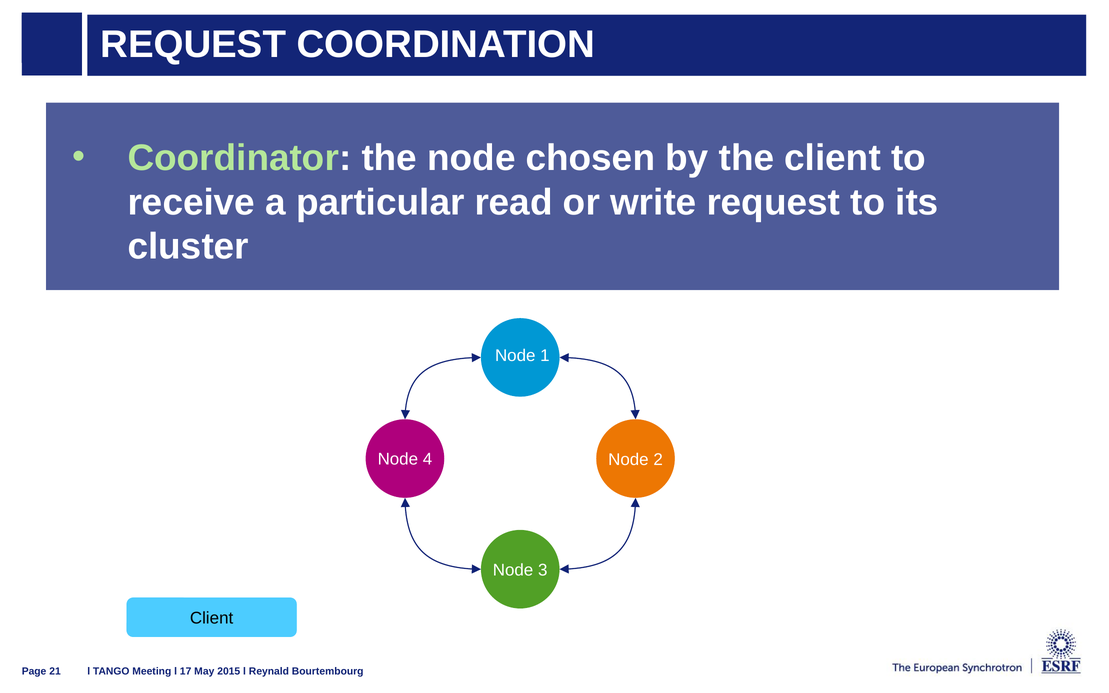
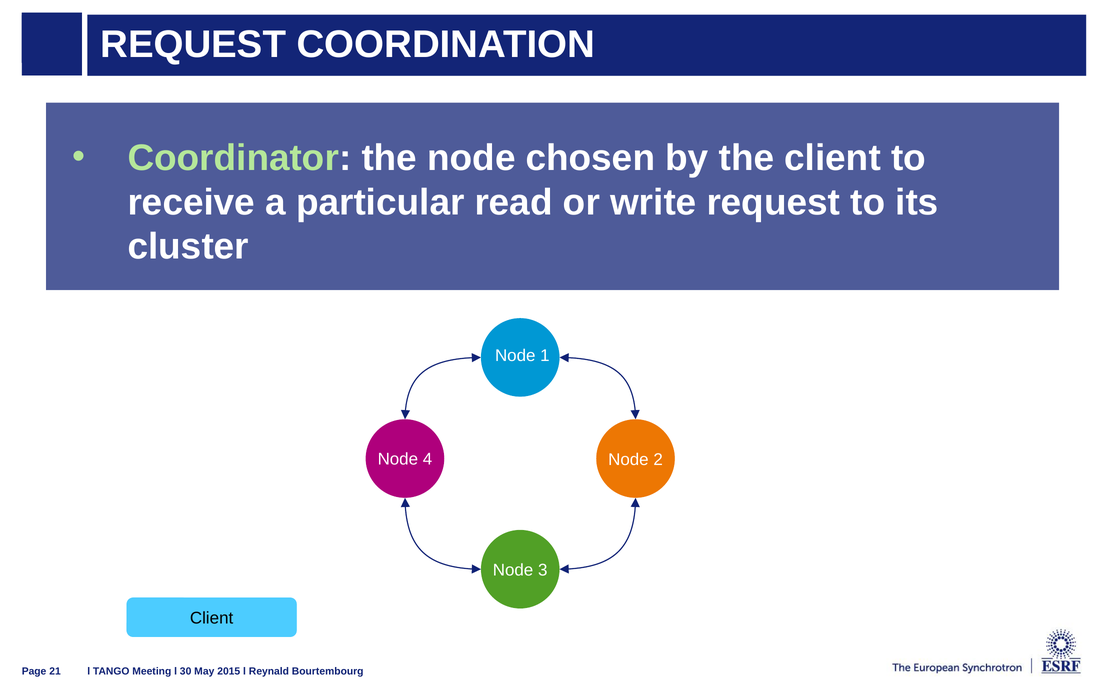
17: 17 -> 30 (186, 671)
